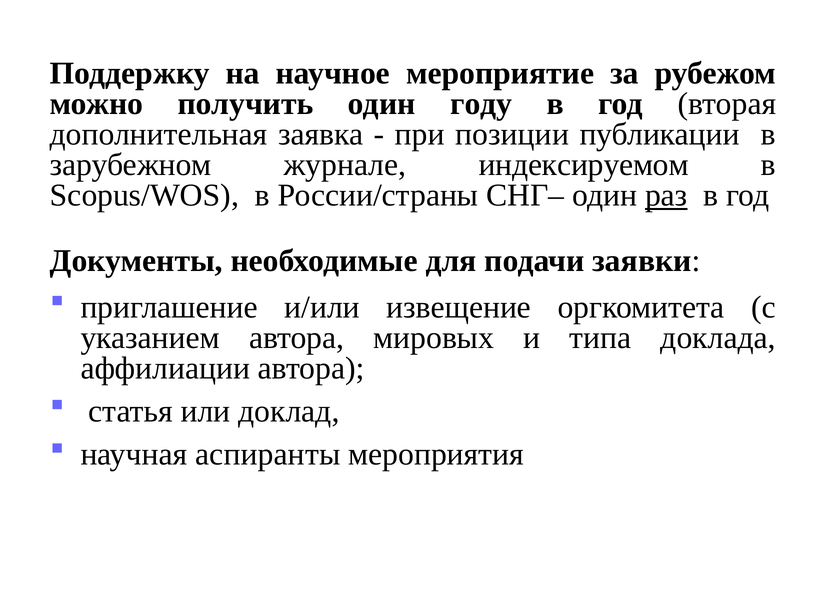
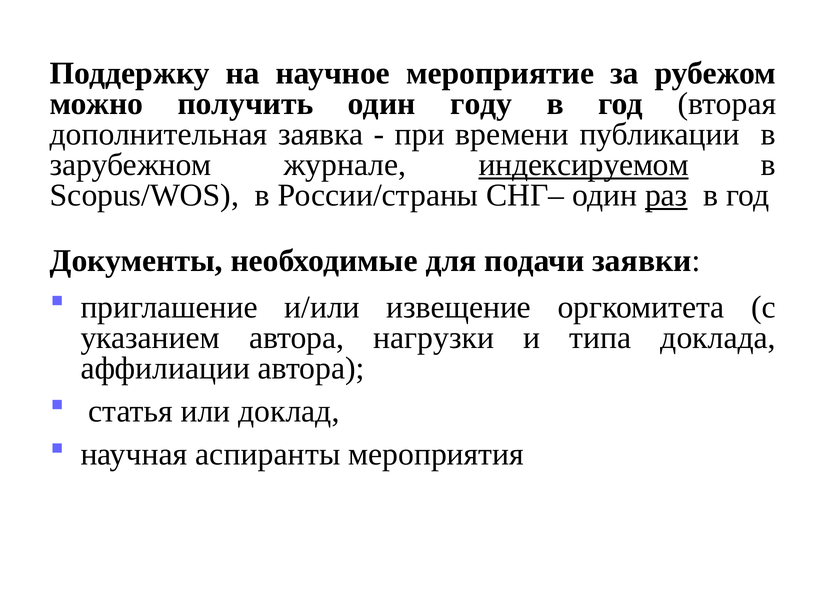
позиции: позиции -> времени (512, 134)
индексируемом underline: none -> present (584, 165)
мировых: мировых -> нагрузки (434, 338)
